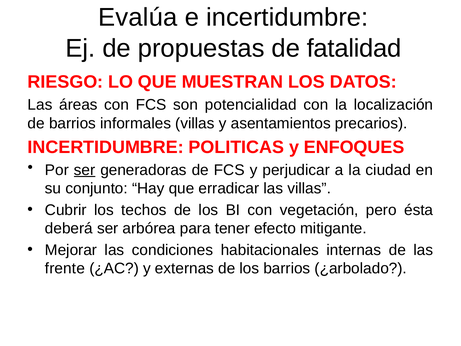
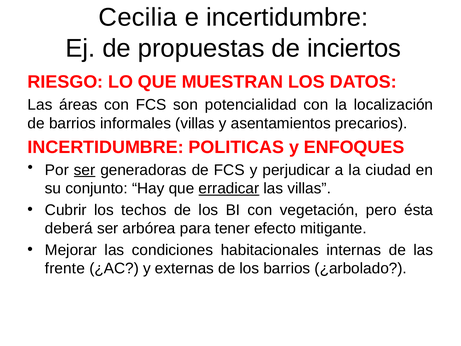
Evalúa: Evalúa -> Cecilia (138, 17)
fatalidad: fatalidad -> inciertos (354, 48)
erradicar underline: none -> present (229, 188)
